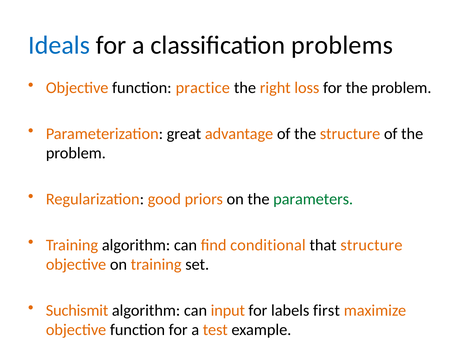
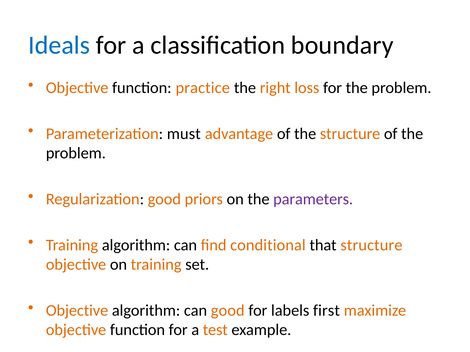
problems: problems -> boundary (342, 45)
great: great -> must (184, 134)
parameters colour: green -> purple (313, 199)
Suchismit: Suchismit -> Objective (77, 311)
can input: input -> good (228, 311)
